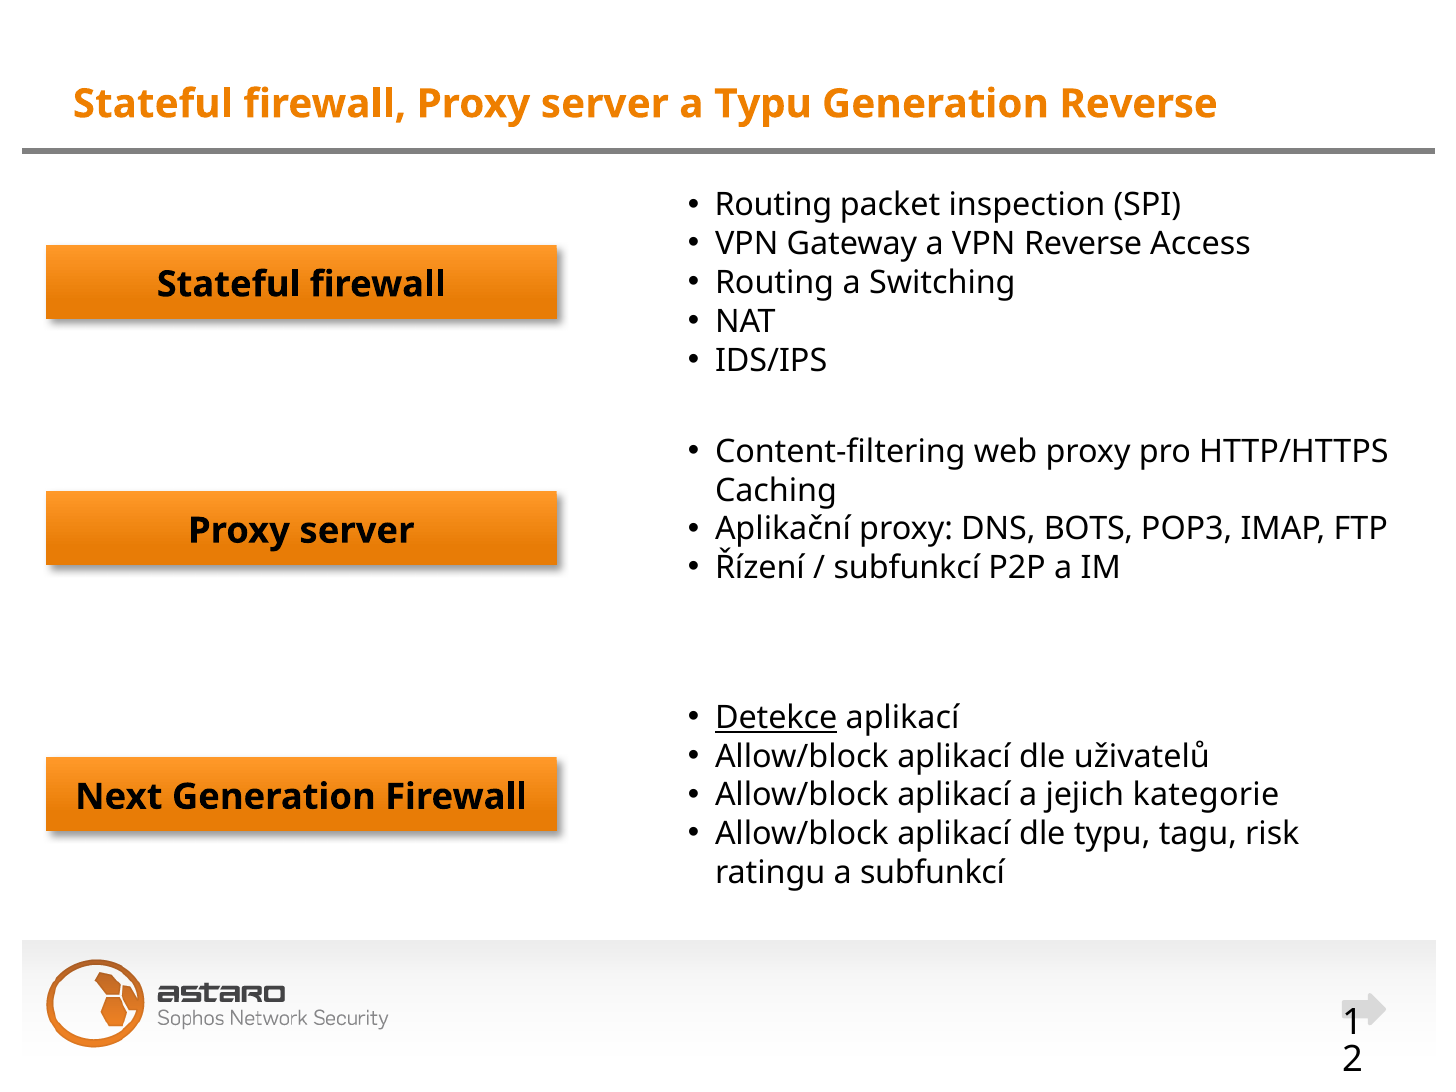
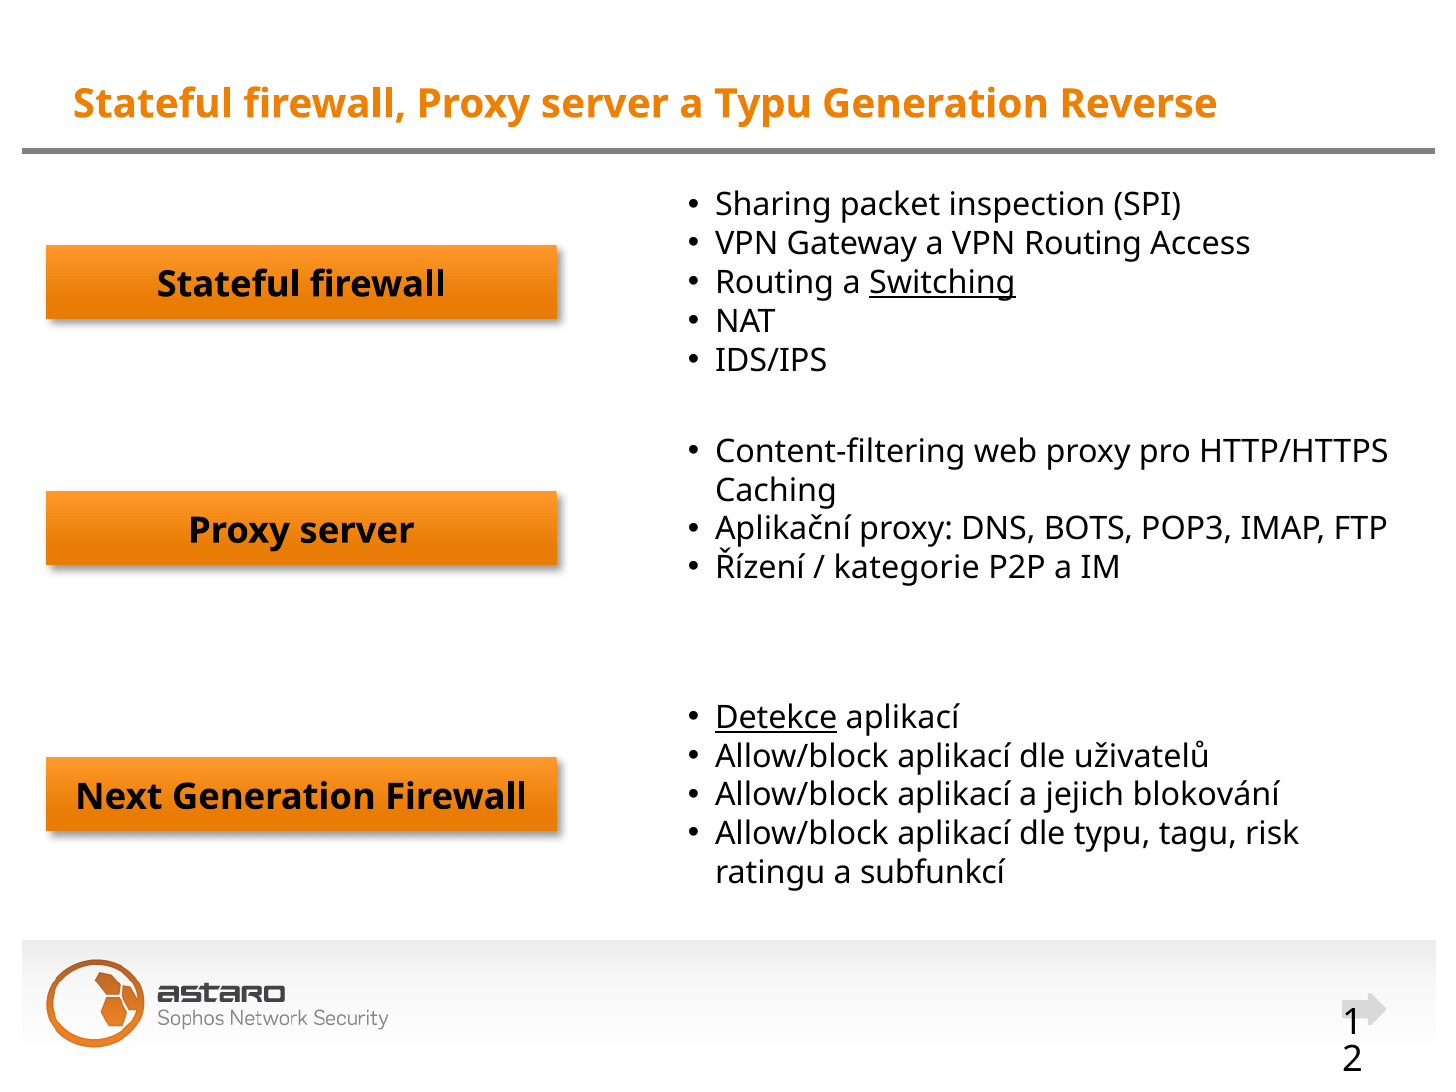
Routing: Routing -> Sharing (773, 205)
VPN Reverse: Reverse -> Routing (1083, 244)
Switching underline: none -> present (942, 283)
subfunkcí: subfunkcí -> kategorie (907, 568)
kategorie: kategorie -> blokování (1206, 795)
